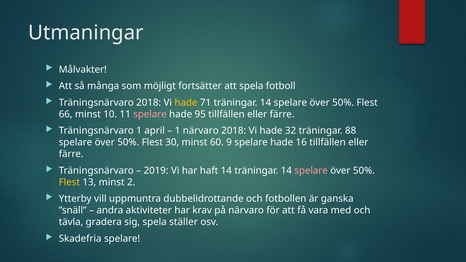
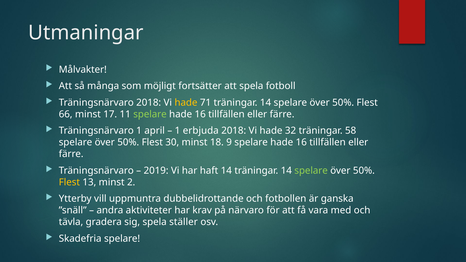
10: 10 -> 17 (110, 114)
spelare colour: pink -> light green (150, 114)
95: 95 -> 16 (200, 114)
1 närvaro: närvaro -> erbjuda (201, 131)
88: 88 -> 58 (351, 131)
60: 60 -> 18 (217, 142)
spelare colour: pink -> light green (311, 171)
